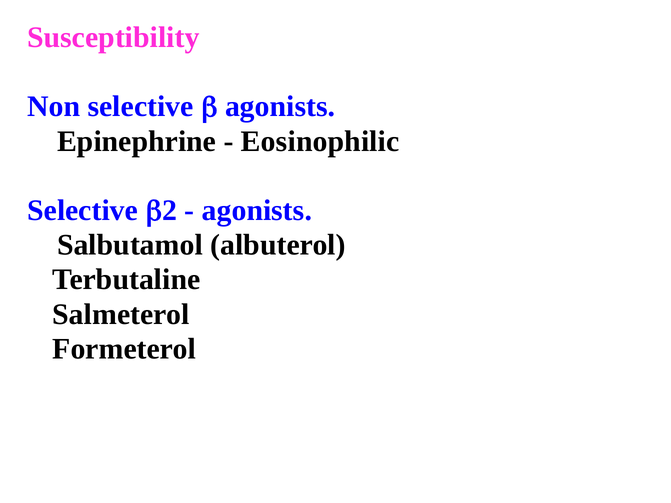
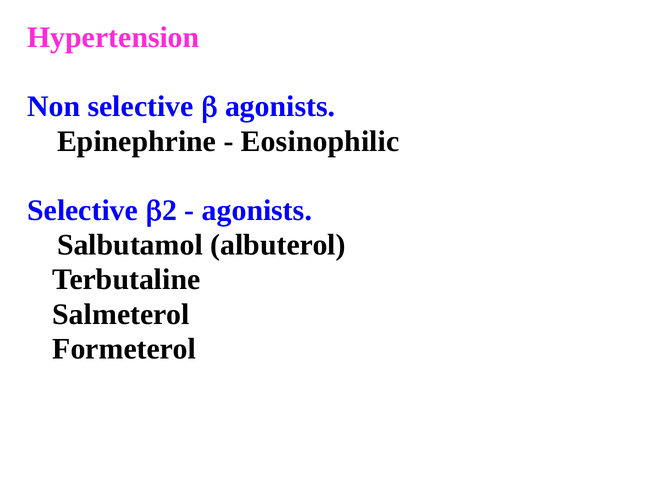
Susceptibility: Susceptibility -> Hypertension (113, 37)
